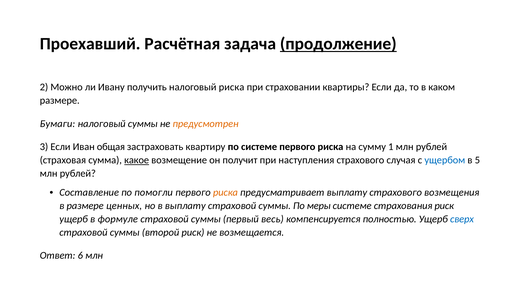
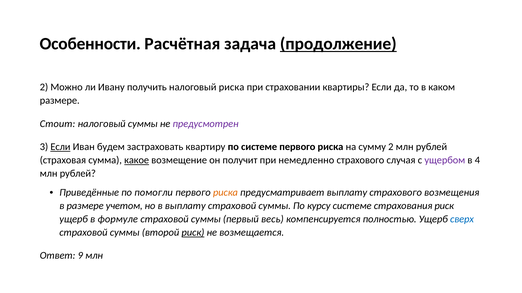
Проехавший: Проехавший -> Особенности (90, 44)
Бумаги: Бумаги -> Стоит (58, 124)
предусмотрен colour: orange -> purple (206, 124)
Если underline: none -> present (60, 147)
общая: общая -> будем (111, 147)
сумму 1: 1 -> 2 (391, 147)
наступления: наступления -> немедленно (306, 161)
ущербом colour: blue -> purple (445, 161)
5: 5 -> 4 (477, 161)
Составление: Составление -> Приведённые (89, 193)
ценных: ценных -> учетом (124, 206)
меры: меры -> курсу (319, 206)
риск underline: none -> present (193, 233)
6: 6 -> 9 (80, 256)
